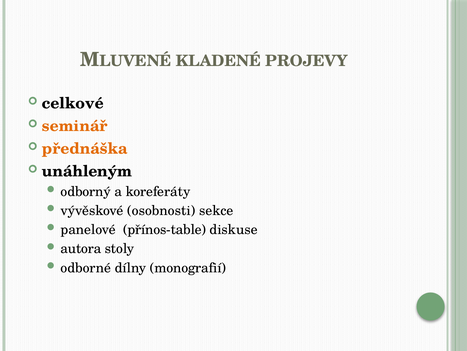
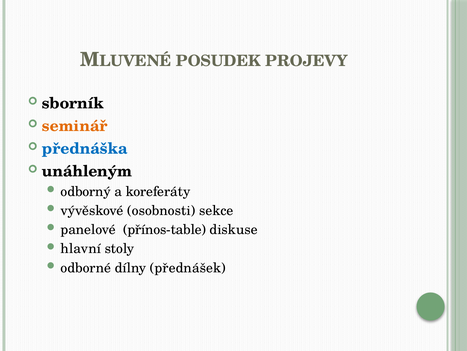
KLADENÉ: KLADENÉ -> POSUDEK (218, 61)
celkové: celkové -> sborník (73, 103)
přednáška colour: orange -> blue (85, 148)
autora: autora -> hlavní (81, 248)
monografií: monografií -> přednášek (188, 267)
